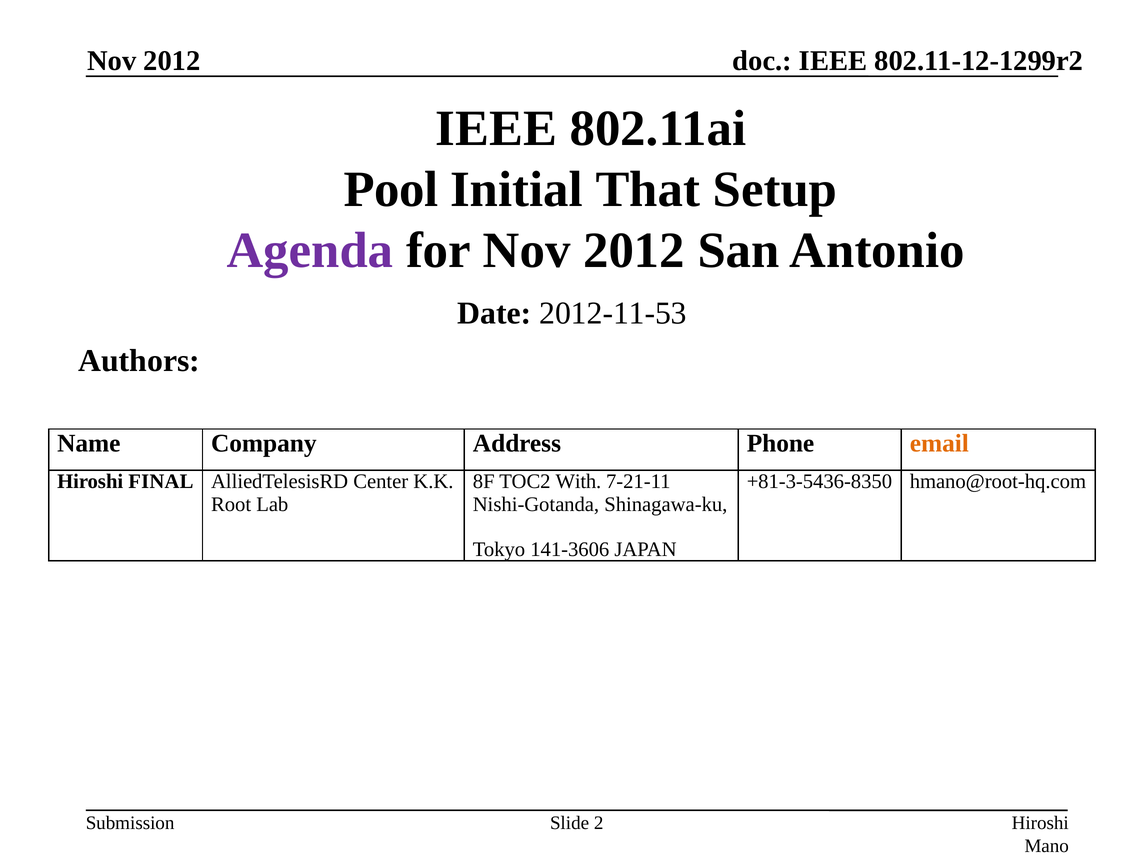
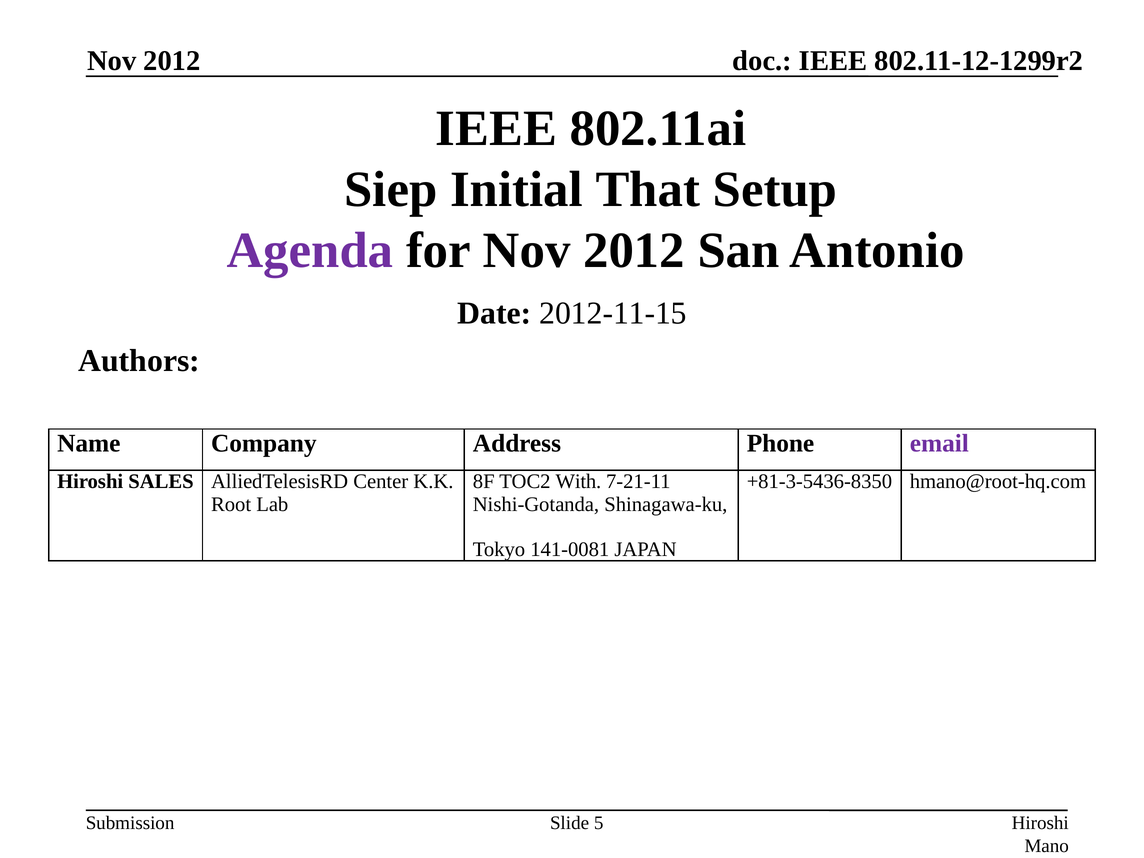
Pool: Pool -> Siep (391, 189)
2012-11-53: 2012-11-53 -> 2012-11-15 (613, 313)
email colour: orange -> purple (939, 443)
FINAL: FINAL -> SALES (161, 482)
141-3606: 141-3606 -> 141-0081 (570, 550)
2: 2 -> 5 (599, 823)
